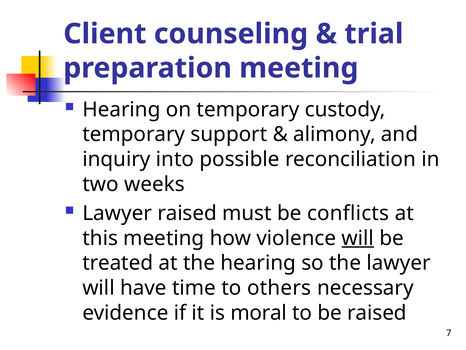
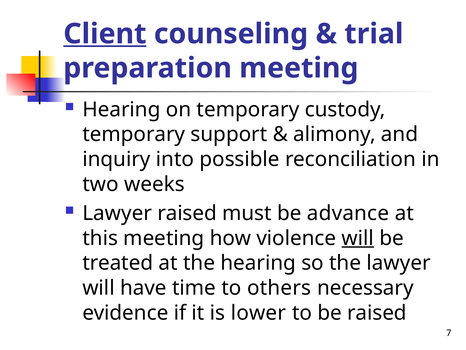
Client underline: none -> present (105, 34)
conflicts: conflicts -> advance (348, 213)
moral: moral -> lower (258, 312)
